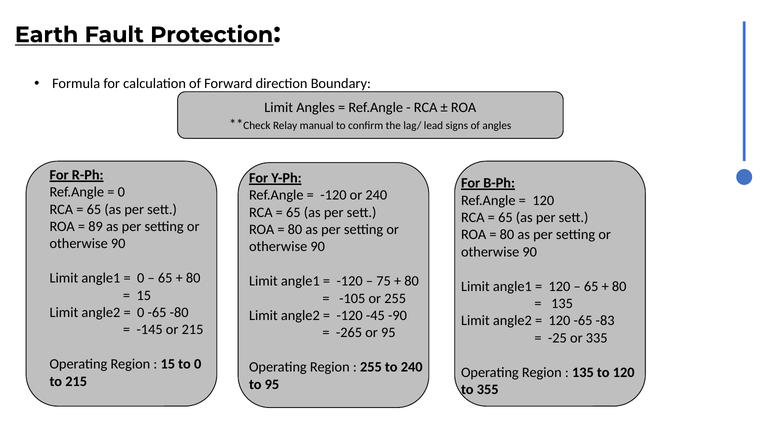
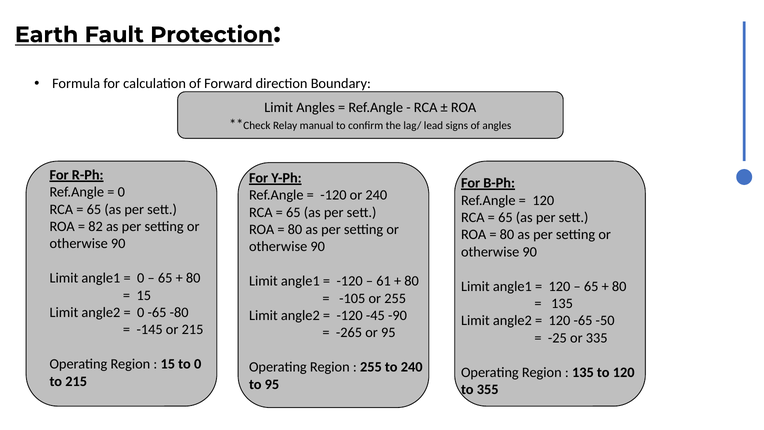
89: 89 -> 82 (96, 226)
75: 75 -> 61 (384, 281)
-83: -83 -> -50 (605, 321)
